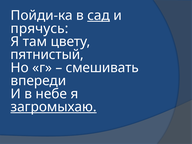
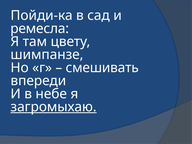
сад underline: present -> none (99, 15)
прячусь: прячусь -> ремесла (40, 29)
пятнистый: пятнистый -> шимпанзе (47, 55)
